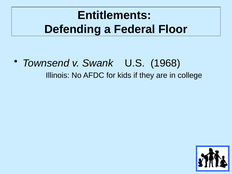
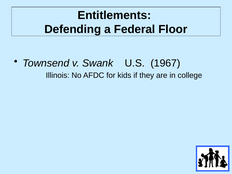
1968: 1968 -> 1967 (165, 63)
